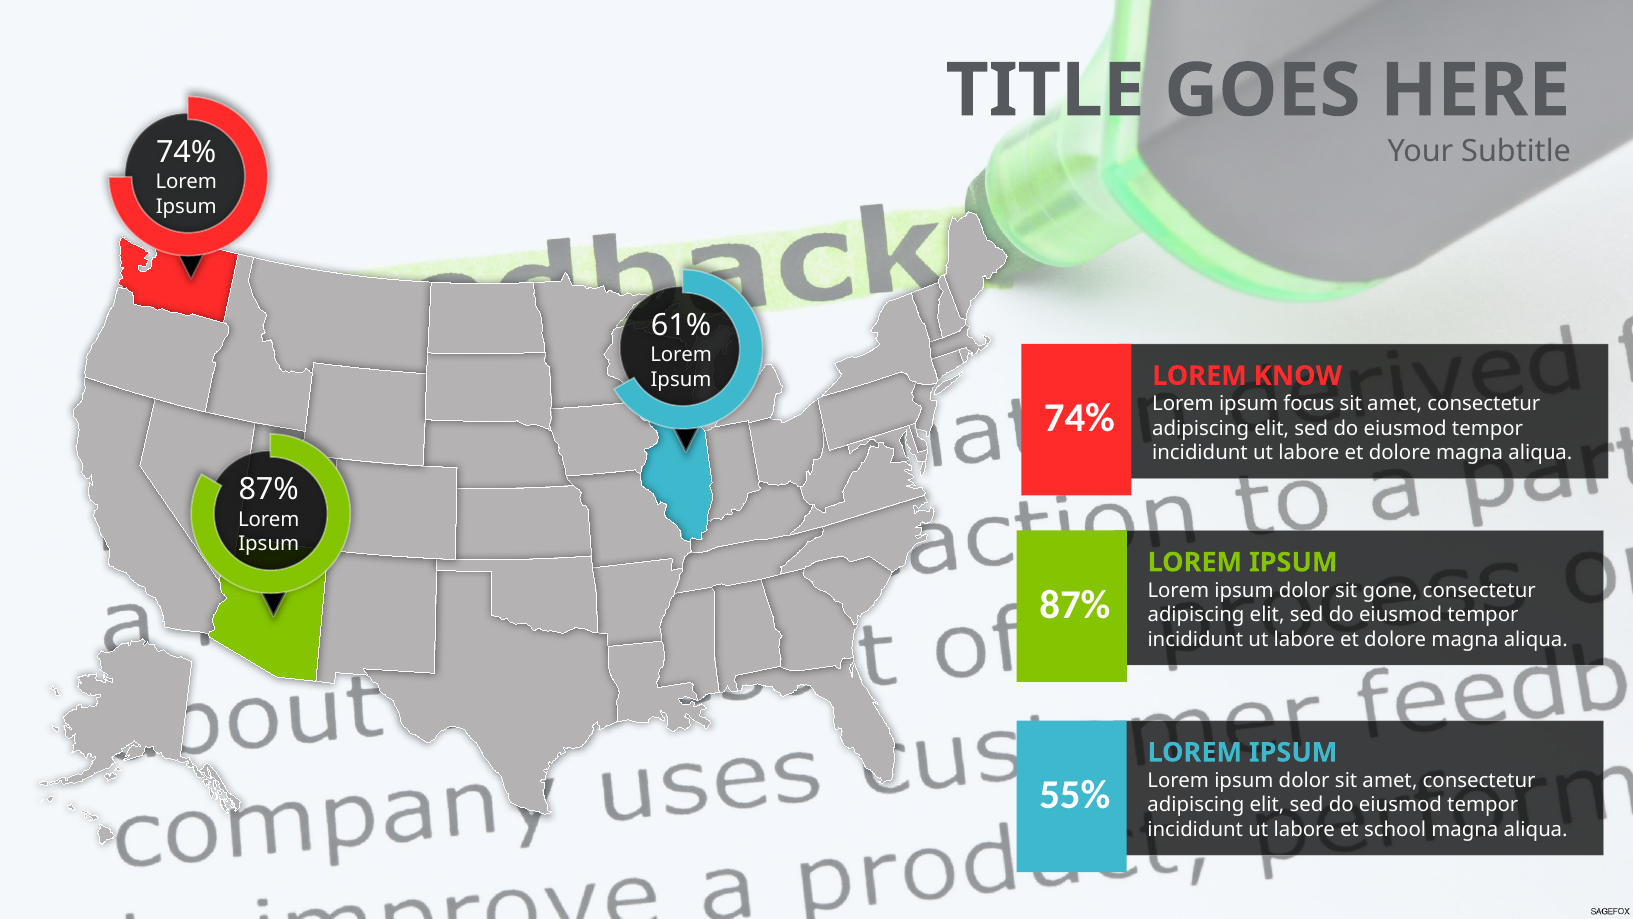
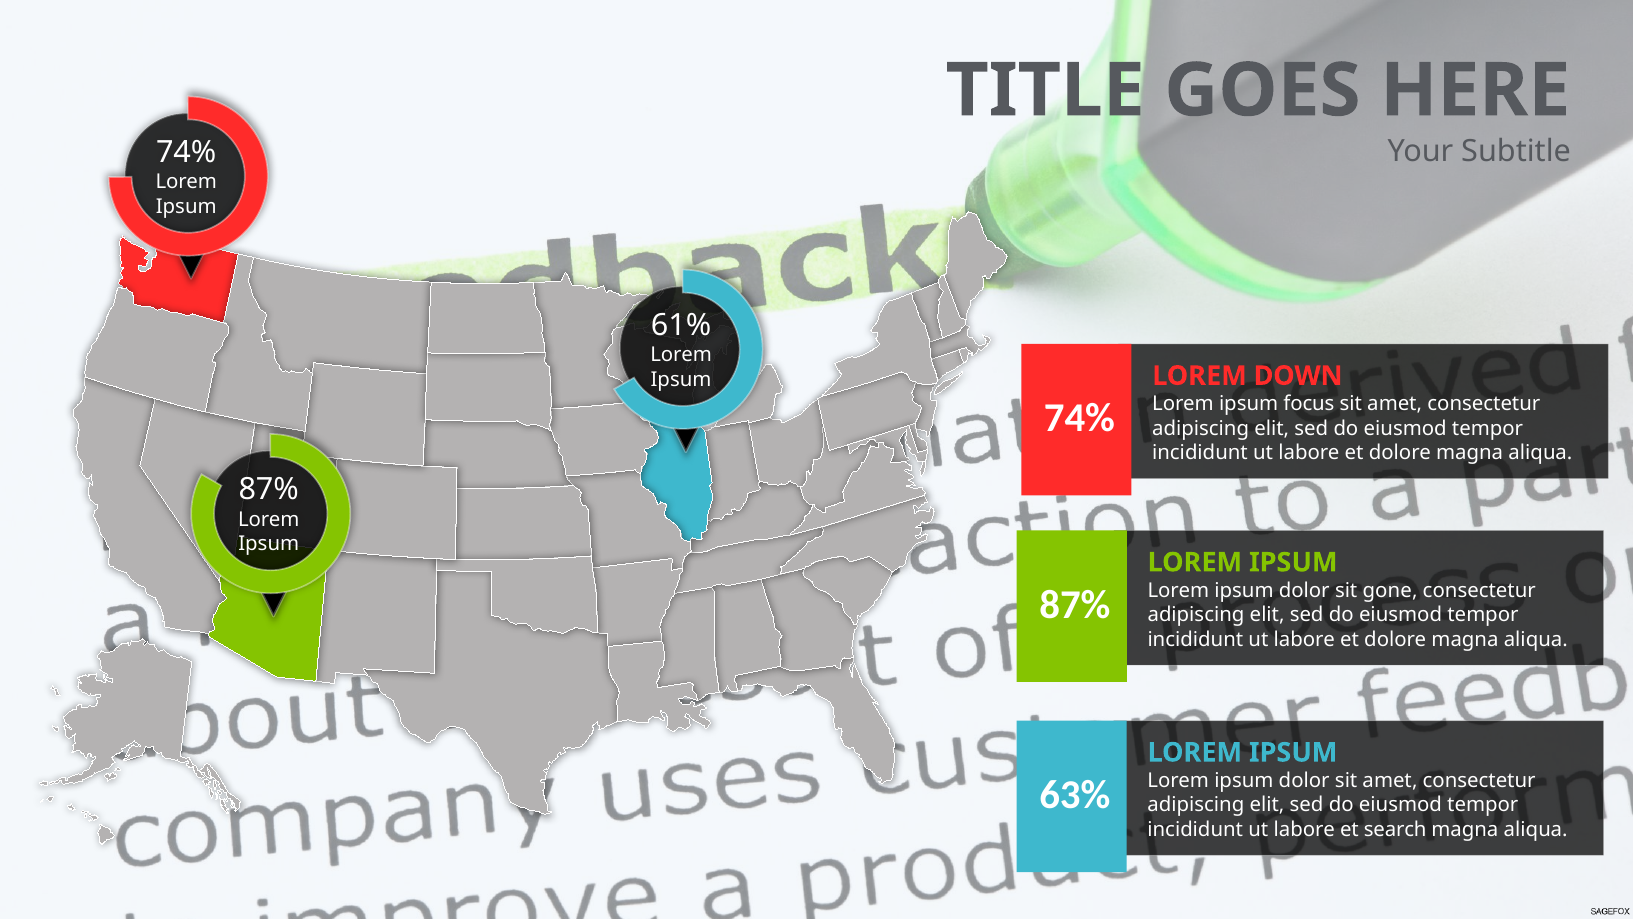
KNOW: KNOW -> DOWN (1298, 376)
55%: 55% -> 63% (1075, 795)
school: school -> search (1395, 829)
